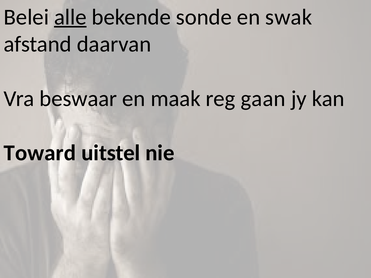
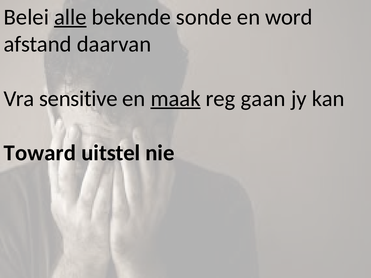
swak: swak -> word (289, 17)
beswaar: beswaar -> sensitive (78, 99)
maak underline: none -> present (176, 99)
